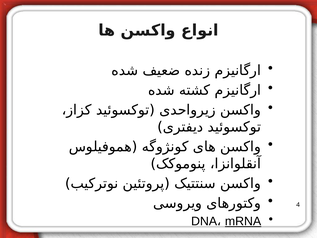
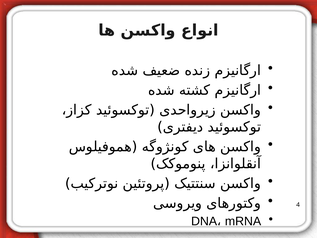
mRNA underline: present -> none (243, 221)
